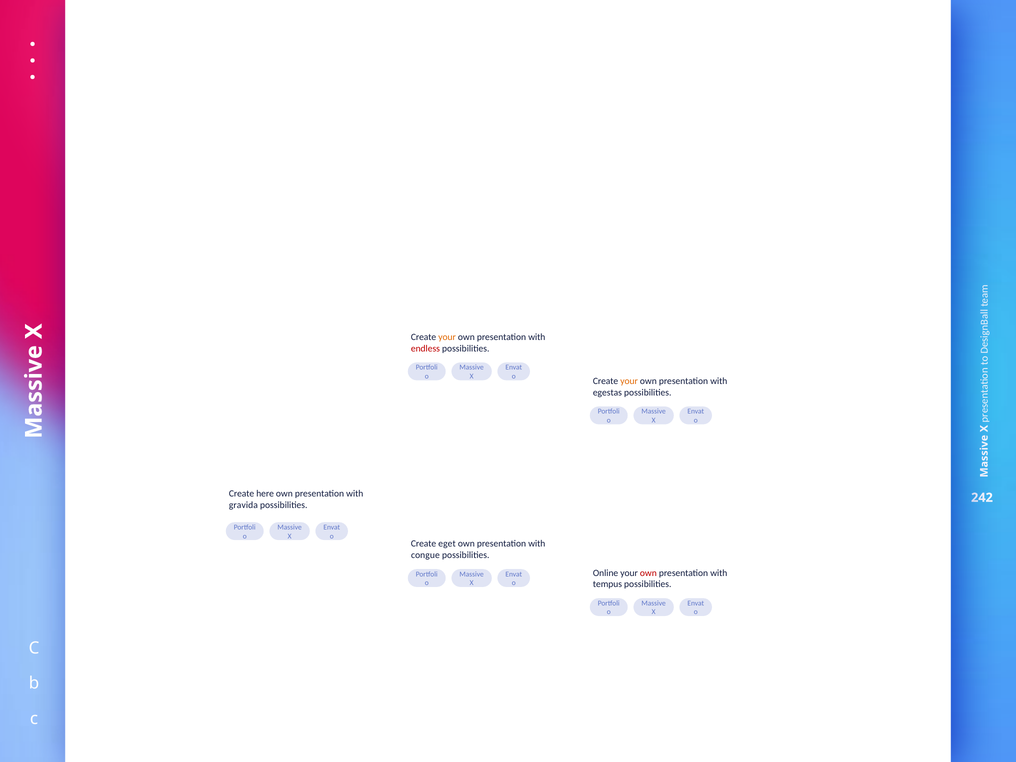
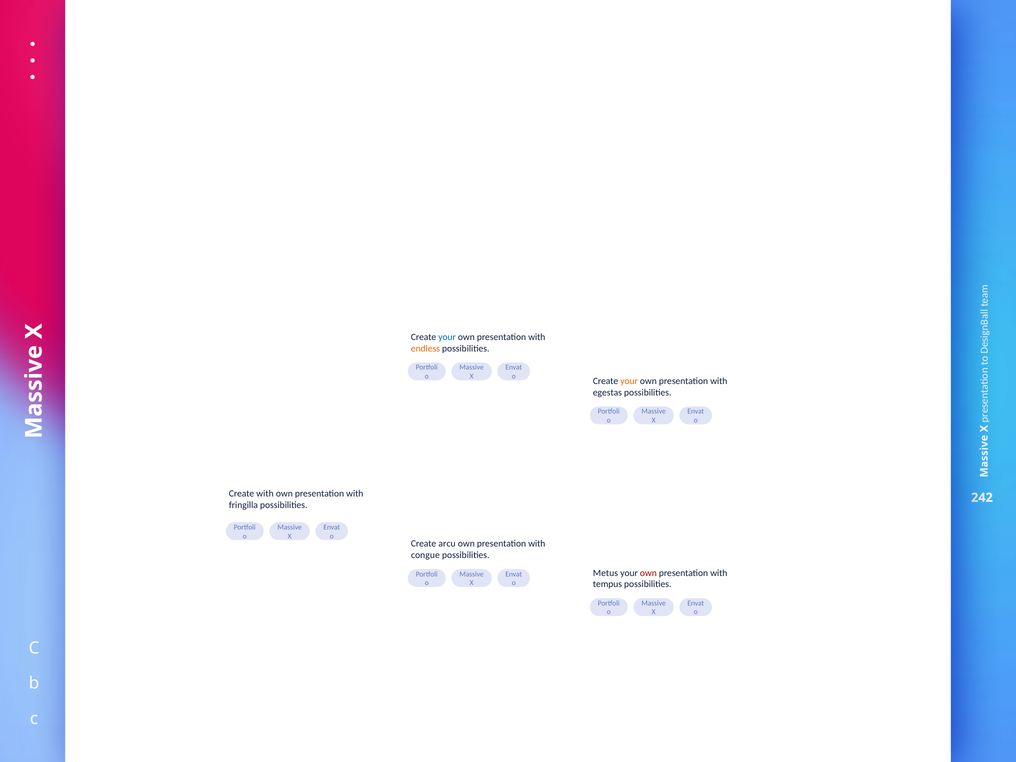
your colour: orange -> blue (447, 337)
endless colour: red -> orange (425, 349)
Create here: here -> with (265, 493)
gravida: gravida -> fringilla (243, 505)
eget: eget -> arcu (447, 544)
Online: Online -> Metus (606, 573)
